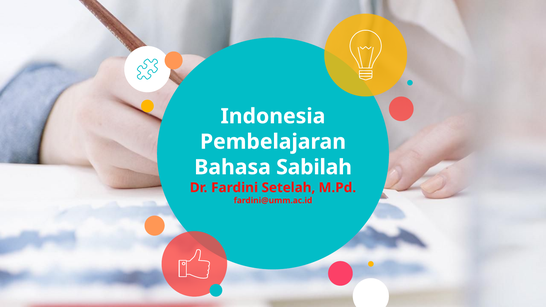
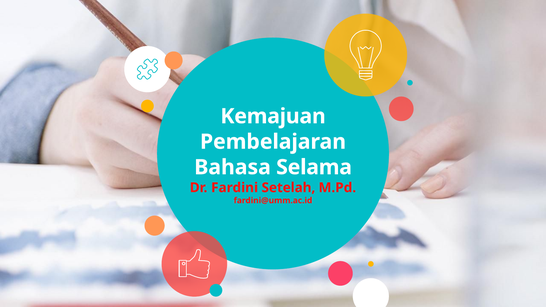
Indonesia: Indonesia -> Kemajuan (273, 116)
Sabilah: Sabilah -> Selama (314, 167)
